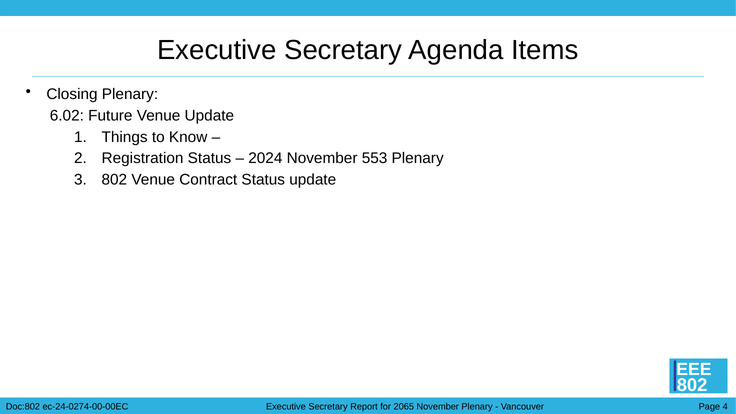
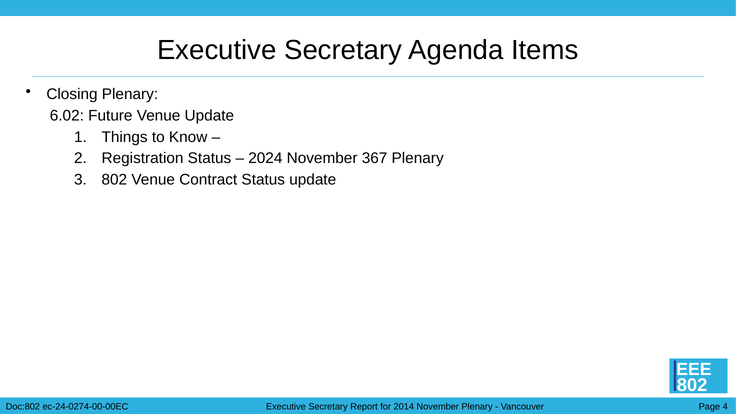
553: 553 -> 367 (375, 158)
2065: 2065 -> 2014 (404, 407)
